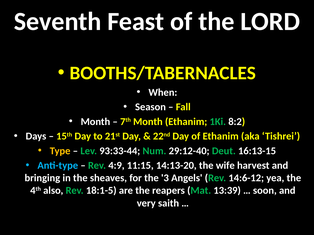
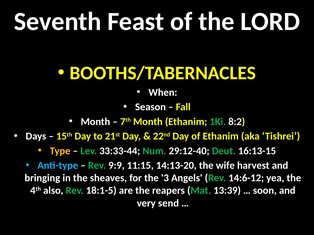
93:33-44: 93:33-44 -> 33:33-44 (120, 151)
4:9: 4:9 -> 9:9 (116, 166)
saith: saith -> send (168, 204)
